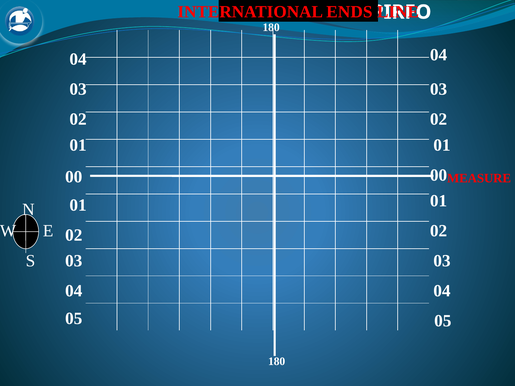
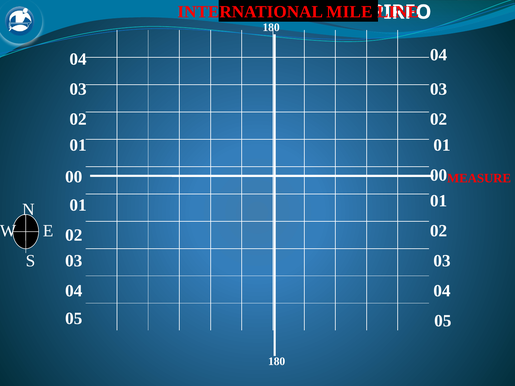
ENDS: ENDS -> MILE (349, 12)
